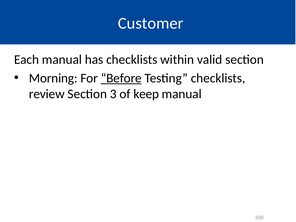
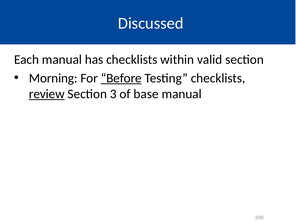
Customer: Customer -> Discussed (151, 23)
review underline: none -> present (47, 94)
keep: keep -> base (146, 94)
